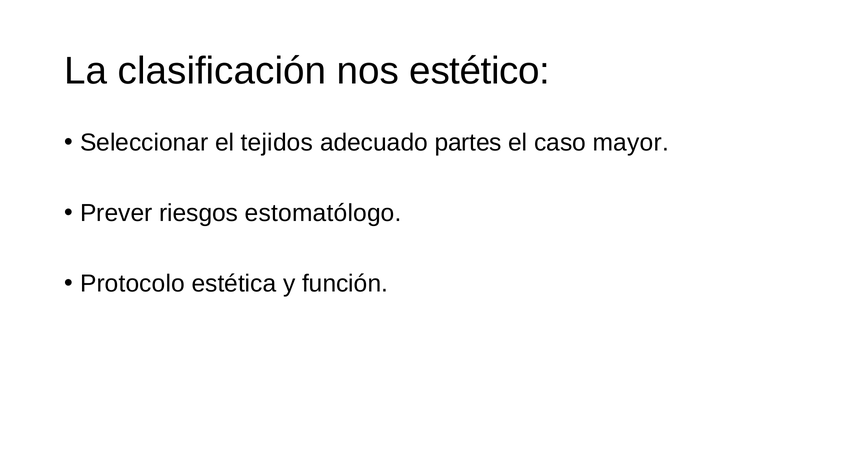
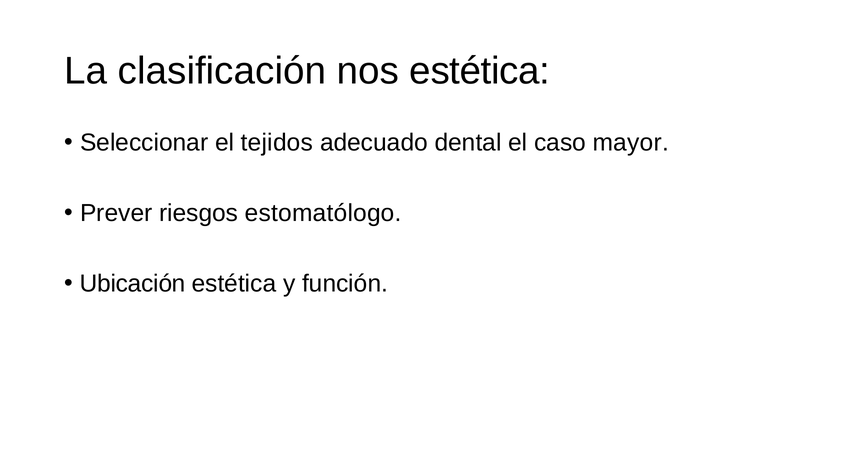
nos estético: estético -> estética (480, 71)
partes: partes -> dental (468, 143)
Protocolo: Protocolo -> Ubicación (133, 284)
